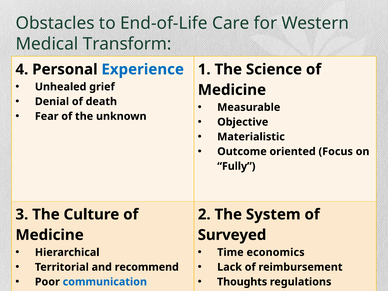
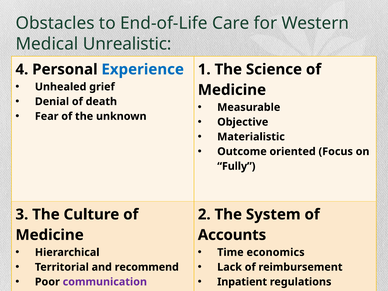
Medical Transform: Transform -> Unrealistic (127, 44)
Surveyed: Surveyed -> Accounts (232, 235)
communication colour: blue -> purple (105, 282)
Thoughts: Thoughts -> Inpatient (242, 282)
